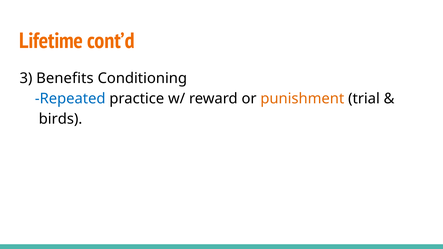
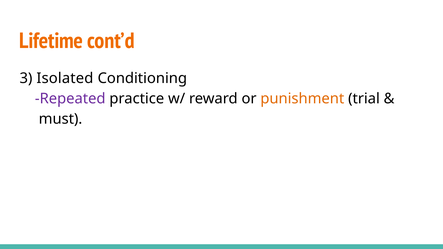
Benefits: Benefits -> Isolated (65, 78)
Repeated colour: blue -> purple (70, 99)
birds: birds -> must (61, 119)
